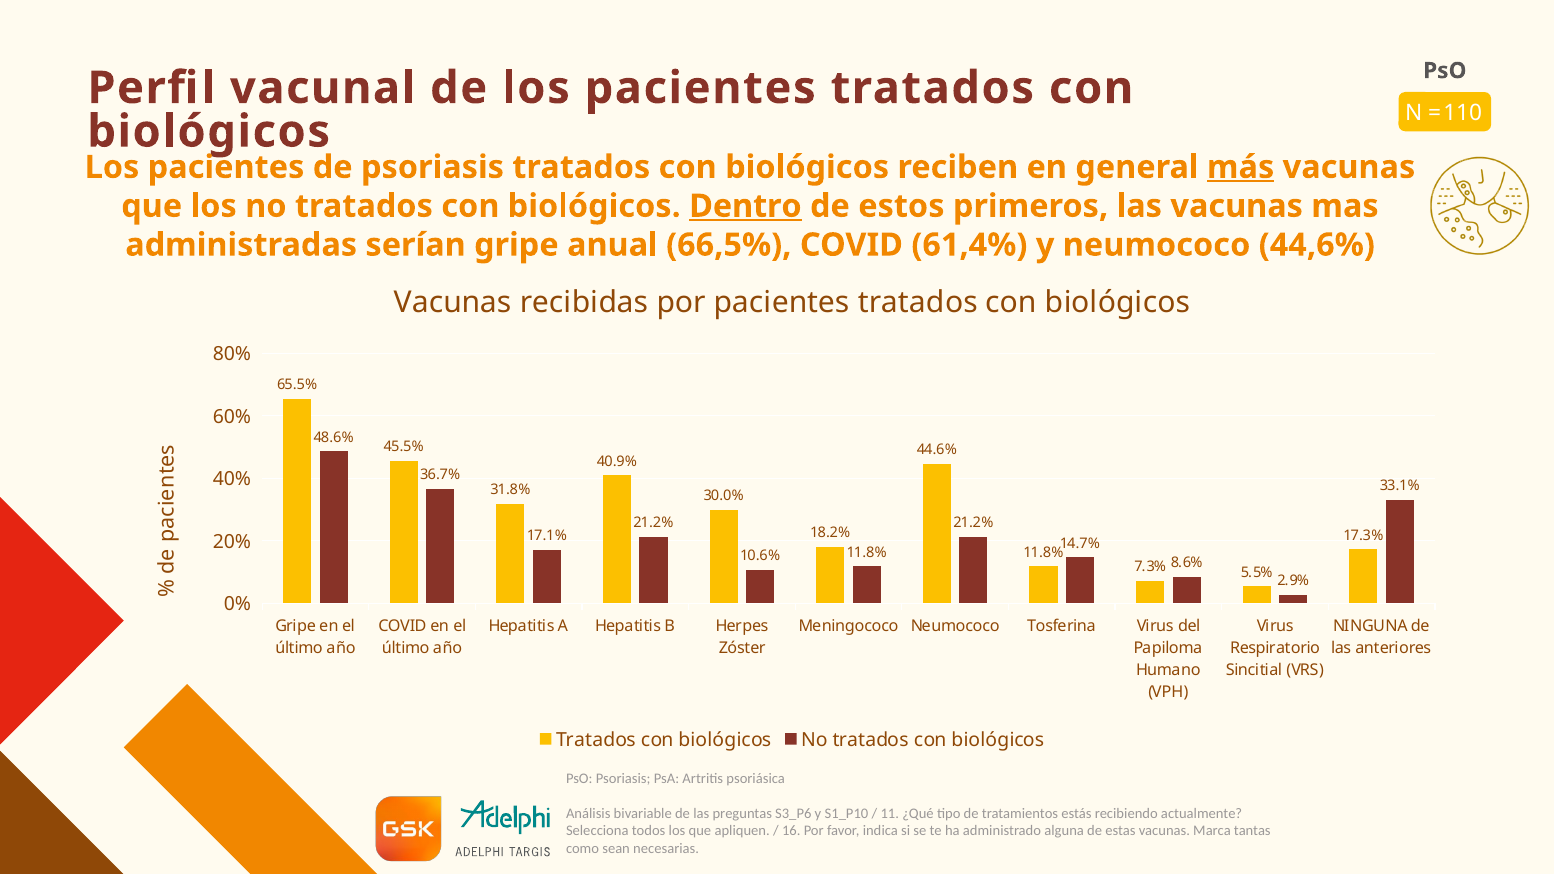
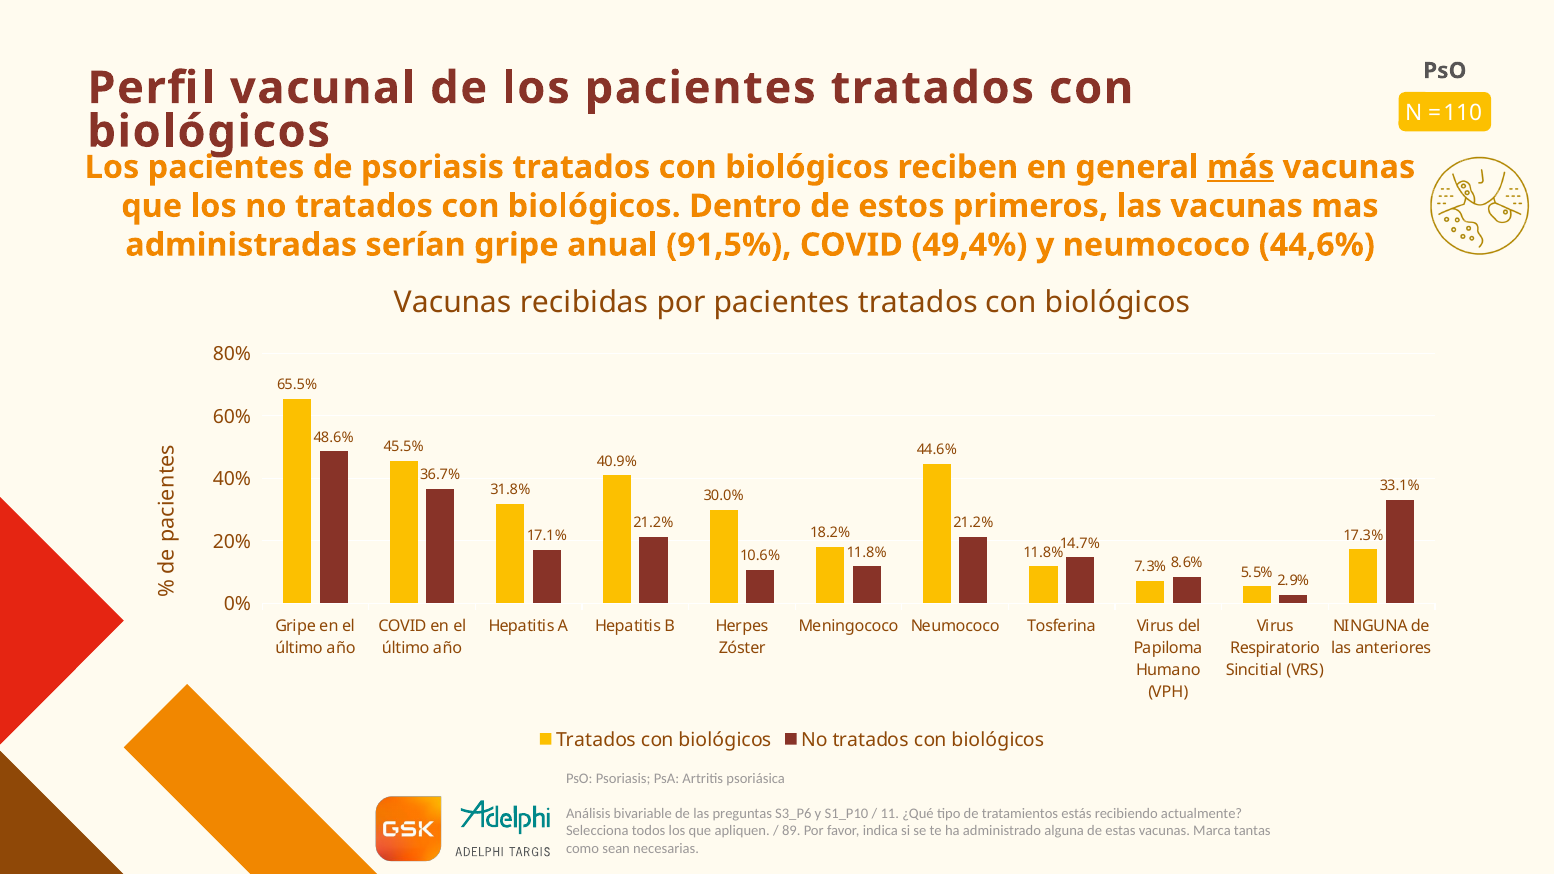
Dentro underline: present -> none (745, 206)
66,5%: 66,5% -> 91,5% (729, 245)
61,4%: 61,4% -> 49,4% (969, 245)
16: 16 -> 89 (791, 831)
